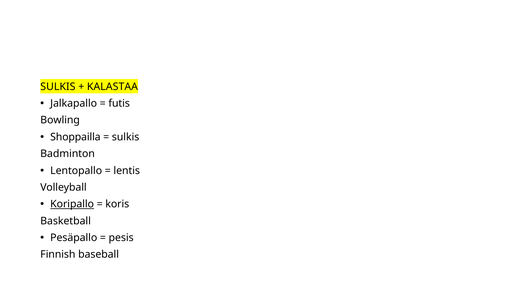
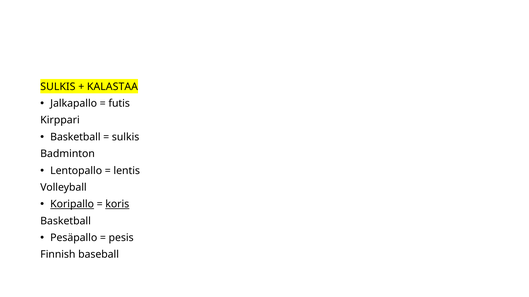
Bowling: Bowling -> Kirppari (60, 120)
Shoppailla: Shoppailla -> Basketball (75, 137)
koris underline: none -> present (117, 205)
